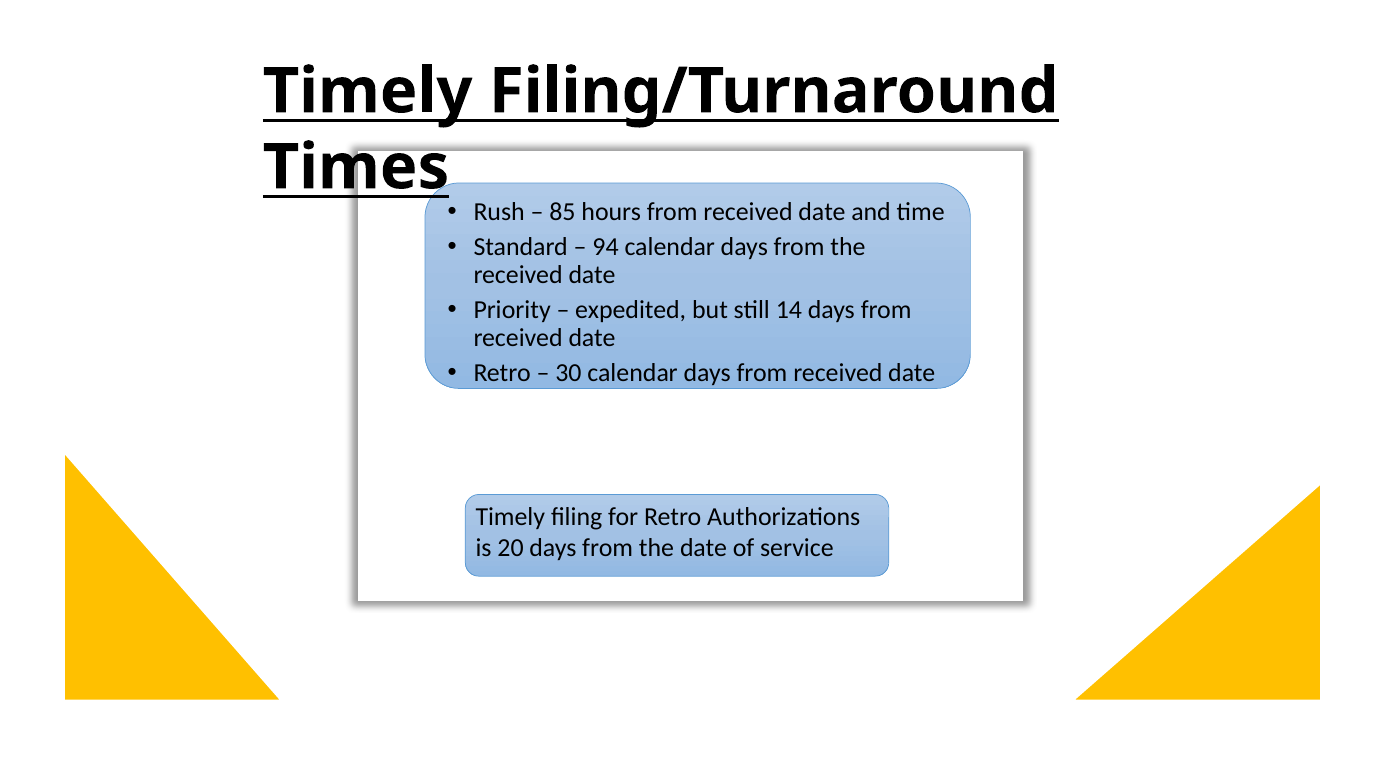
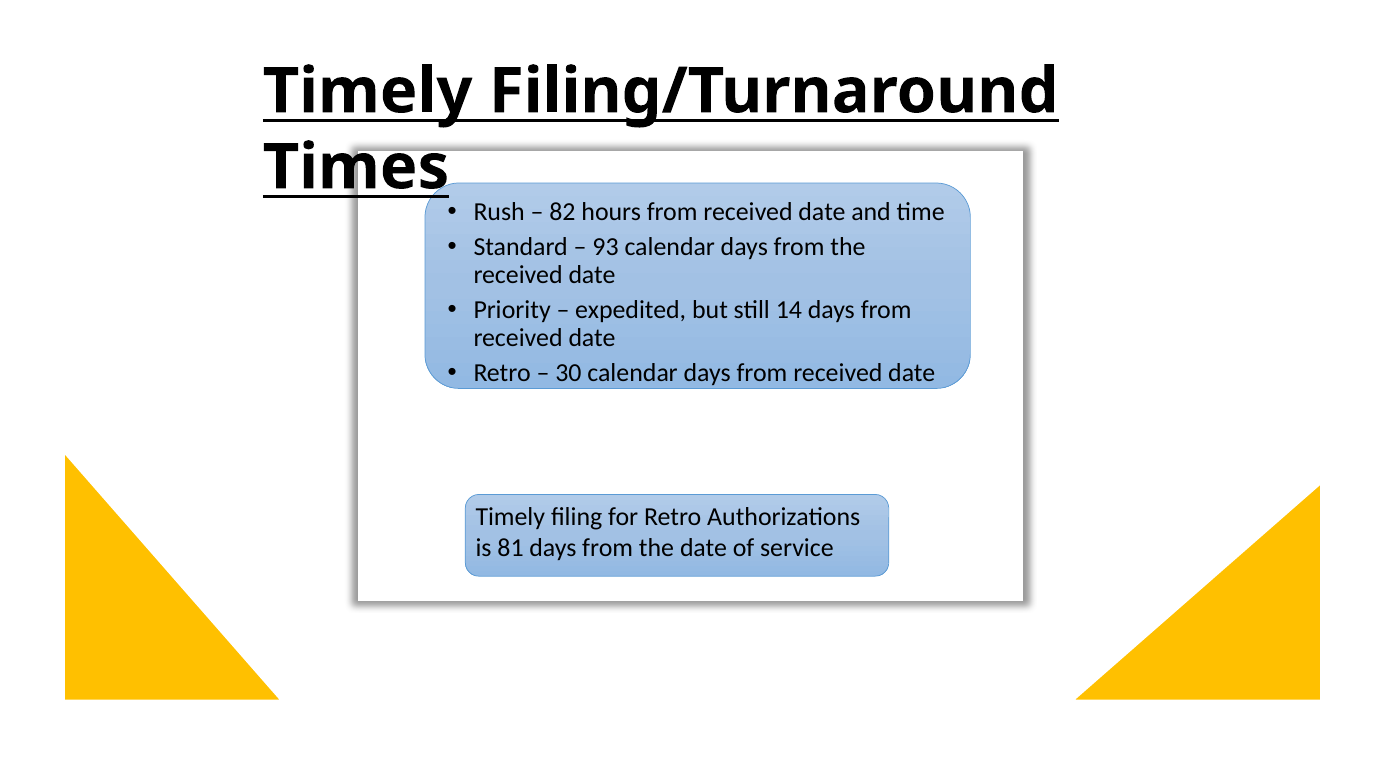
85: 85 -> 82 (562, 212)
94: 94 -> 93 (606, 247)
20: 20 -> 81 (511, 548)
